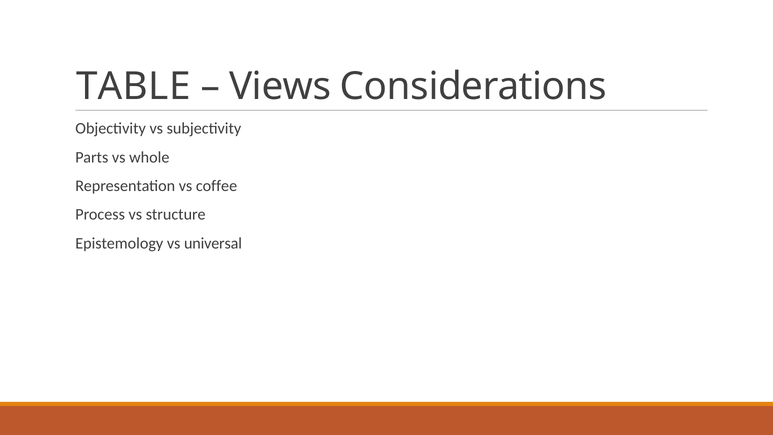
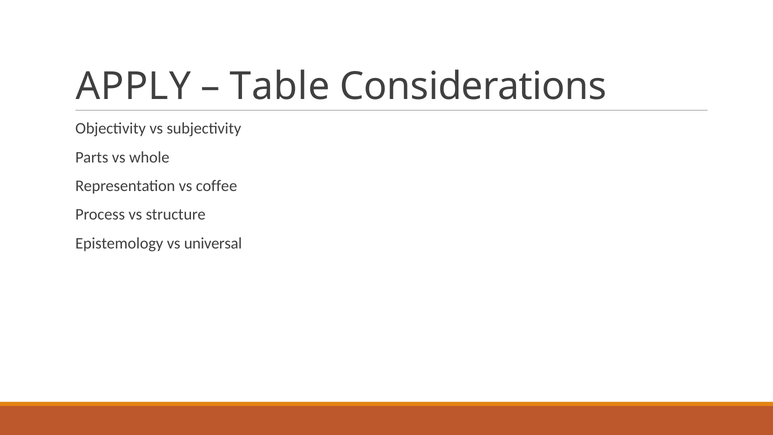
TABLE: TABLE -> APPLY (133, 87)
Views: Views -> Table (280, 87)
